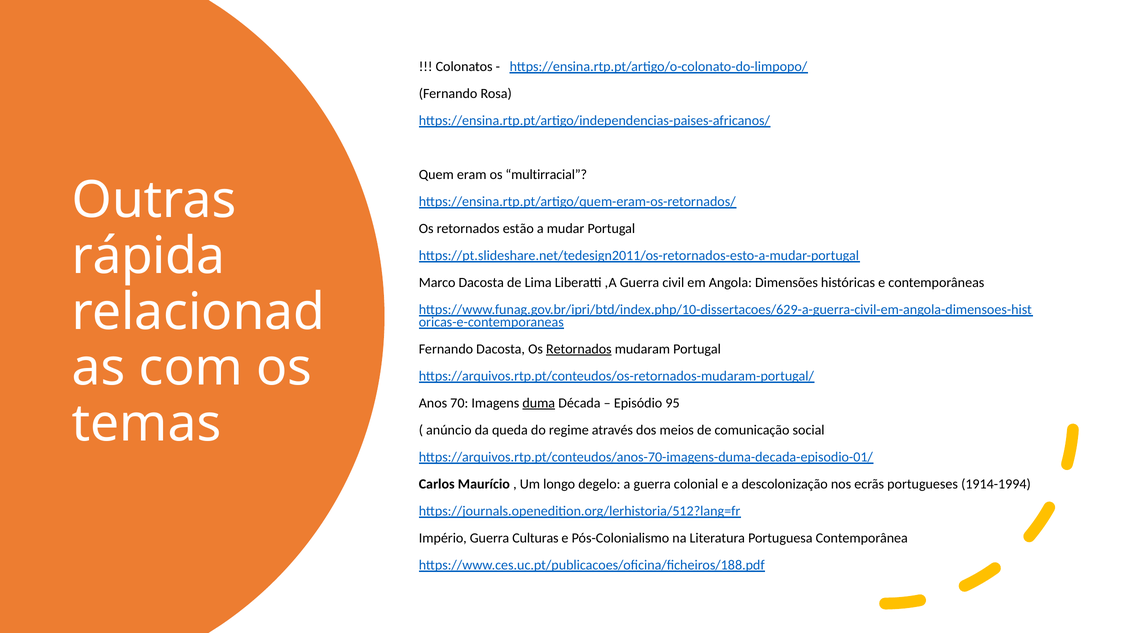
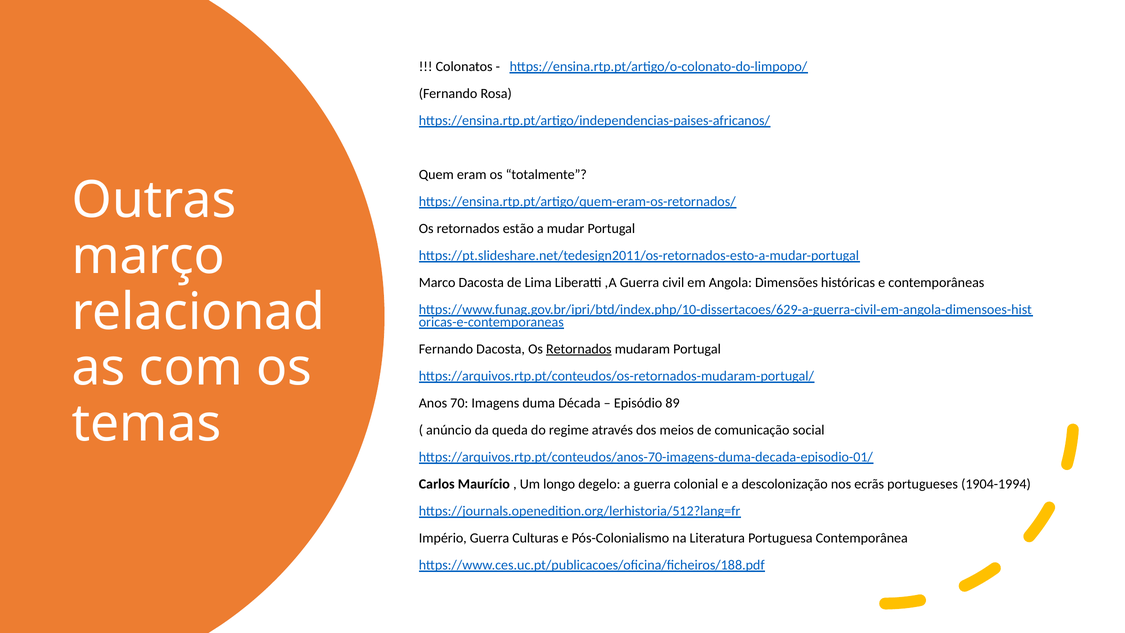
multirracial: multirracial -> totalmente (546, 174)
rápida: rápida -> março (148, 256)
duma underline: present -> none (539, 403)
95: 95 -> 89 (673, 403)
1914-1994: 1914-1994 -> 1904-1994 (996, 484)
